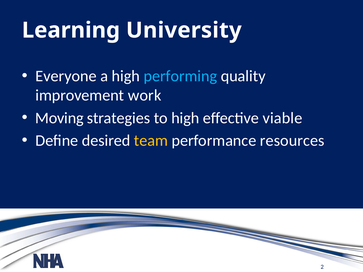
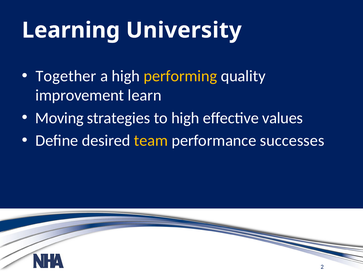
Everyone: Everyone -> Together (66, 76)
performing colour: light blue -> yellow (180, 76)
work: work -> learn (145, 96)
viable: viable -> values (283, 118)
resources: resources -> successes (292, 141)
